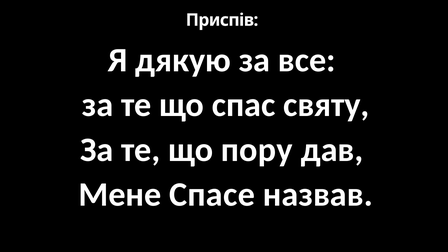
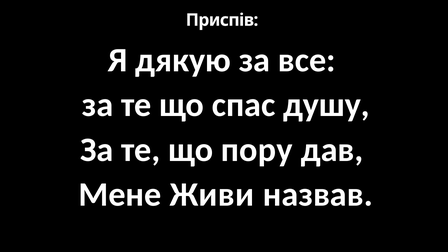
святу: святу -> душу (326, 105)
Спасе: Спасе -> Живи (212, 195)
